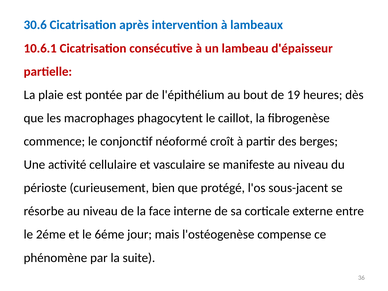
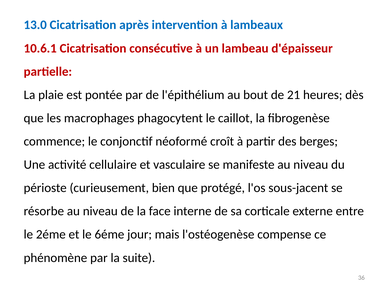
30.6: 30.6 -> 13.0 (35, 25)
19: 19 -> 21 (294, 95)
